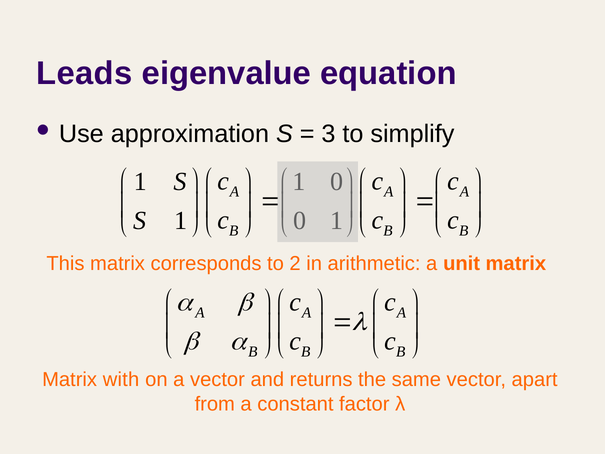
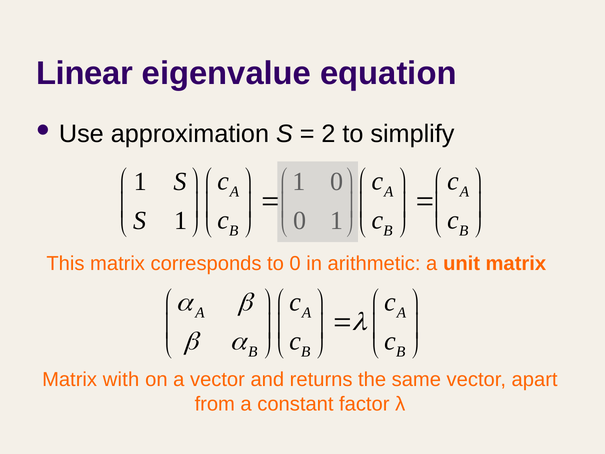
Leads: Leads -> Linear (85, 73)
3: 3 -> 2 (328, 134)
to 2: 2 -> 0 (295, 264)
